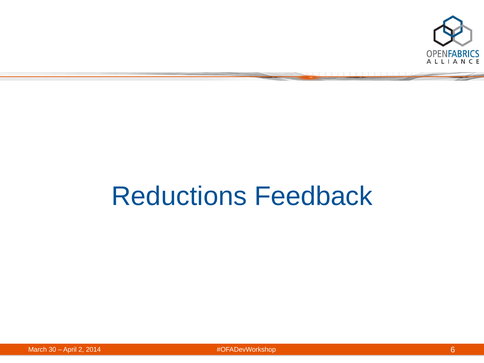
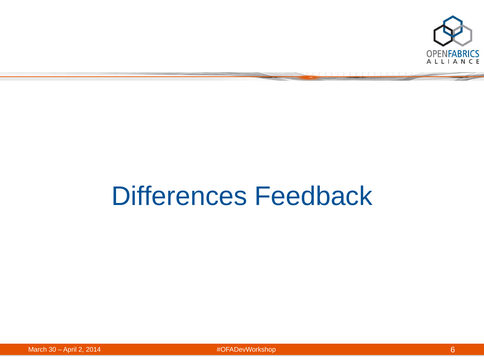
Reductions: Reductions -> Differences (179, 196)
